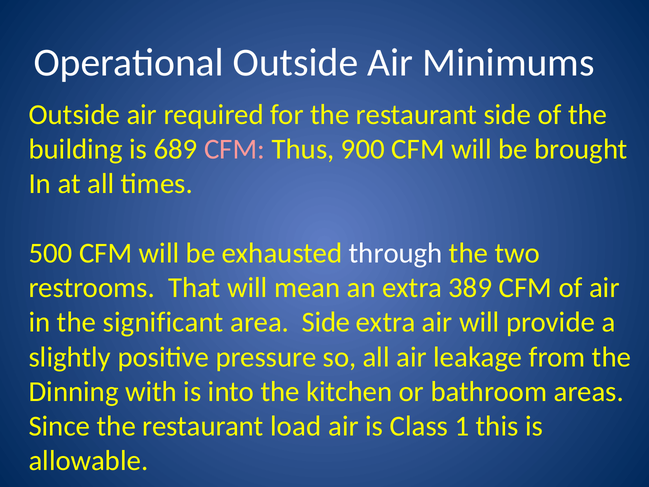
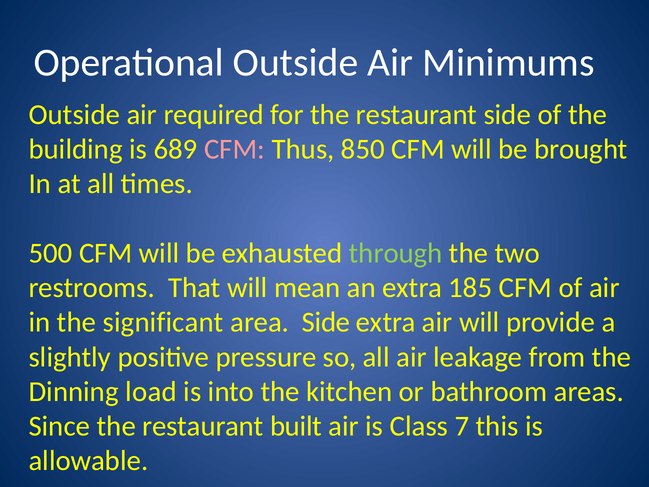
900: 900 -> 850 (363, 149)
through colour: white -> light green (396, 253)
389: 389 -> 185 (470, 288)
with: with -> load (151, 391)
load: load -> built (296, 426)
1: 1 -> 7 (462, 426)
